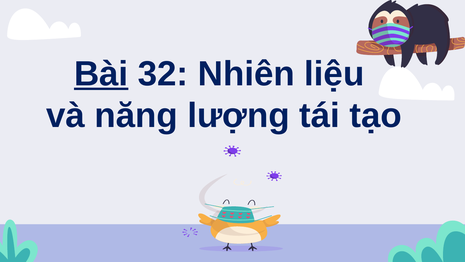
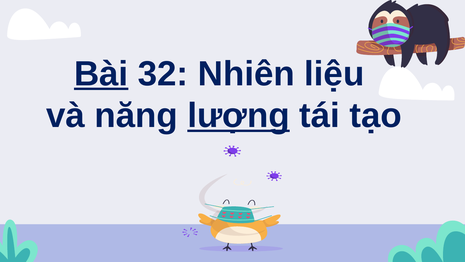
lượng underline: none -> present (239, 116)
